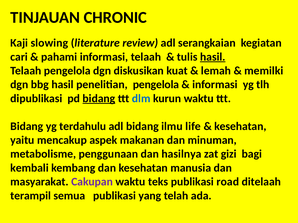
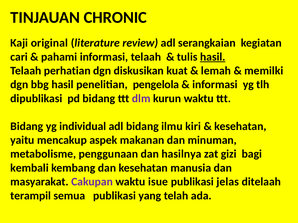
slowing: slowing -> original (49, 43)
Telaah pengelola: pengelola -> perhatian (67, 71)
bidang underline: present -> none (99, 99)
dlm colour: blue -> purple (141, 99)
terdahulu: terdahulu -> individual (83, 126)
life: life -> kiri (193, 126)
teks: teks -> isue (158, 182)
road: road -> jelas (228, 182)
